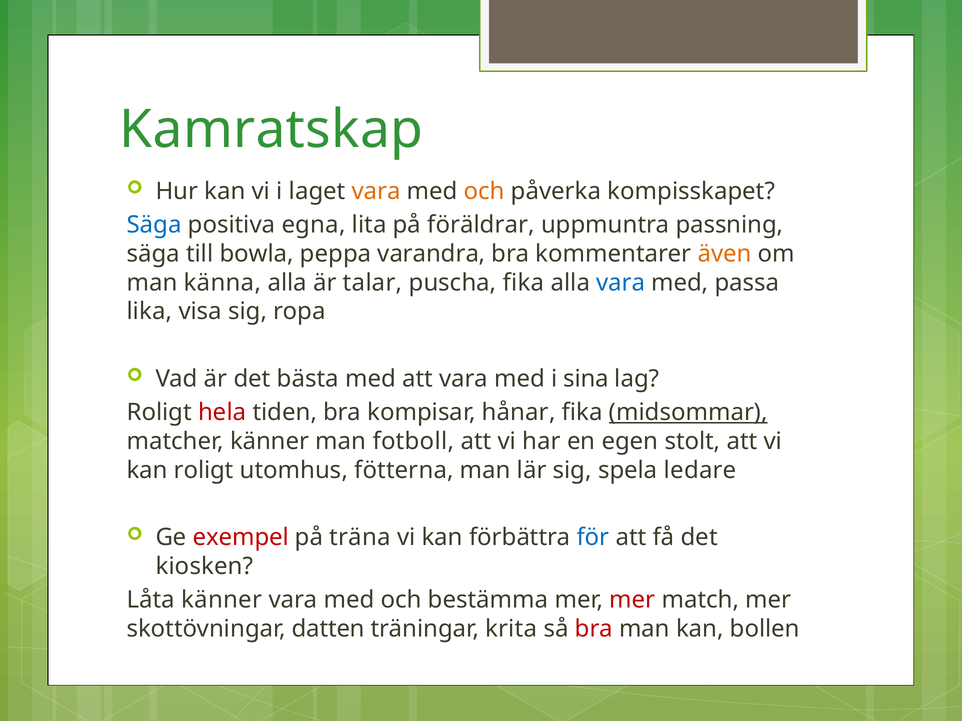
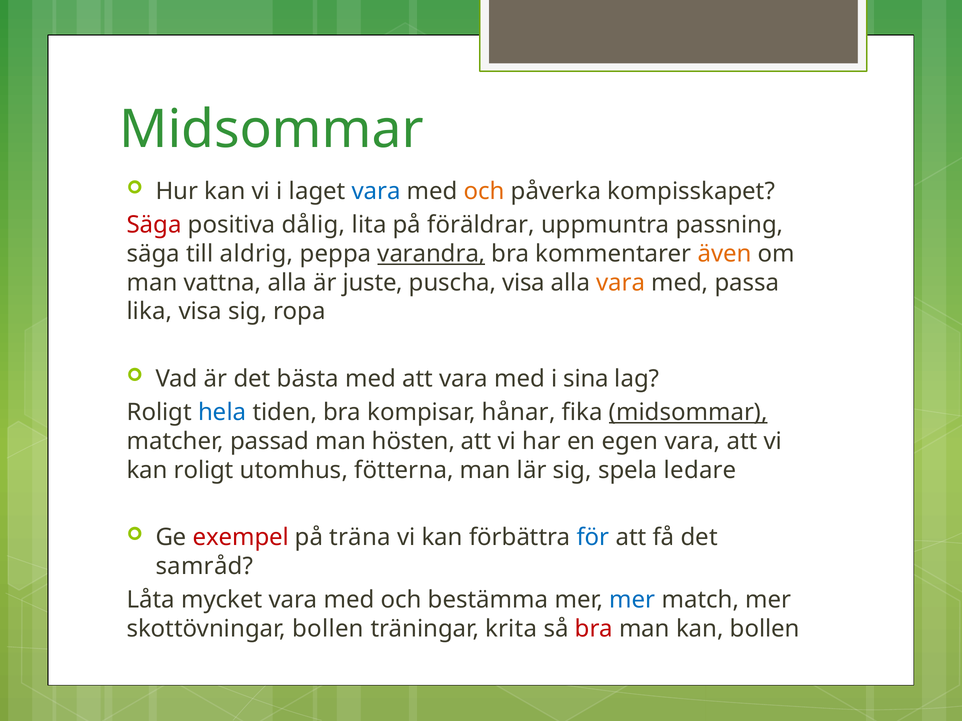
Kamratskap: Kamratskap -> Midsommar (272, 130)
vara colour: orange -> blue (376, 191)
Säga colour: blue -> red (154, 225)
egna: egna -> dålig (314, 225)
bowla: bowla -> aldrig (256, 254)
varandra underline: none -> present (431, 254)
känna: känna -> vattna (223, 283)
talar: talar -> juste (373, 283)
puscha fika: fika -> visa (524, 283)
vara colour: blue -> orange (621, 283)
hela colour: red -> blue (222, 413)
matcher känner: känner -> passad (270, 442)
fotboll: fotboll -> hösten (414, 442)
egen stolt: stolt -> vara (692, 442)
kiosken: kiosken -> samråd (204, 567)
Låta känner: känner -> mycket (222, 600)
mer colour: red -> blue (632, 600)
skottövningar datten: datten -> bollen (328, 629)
